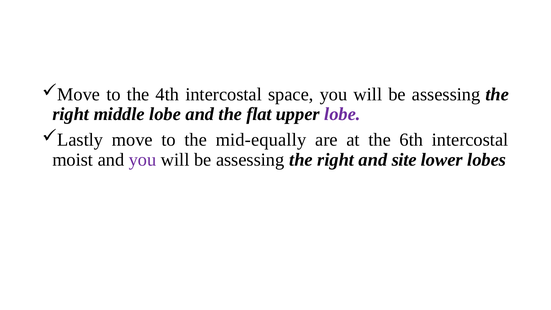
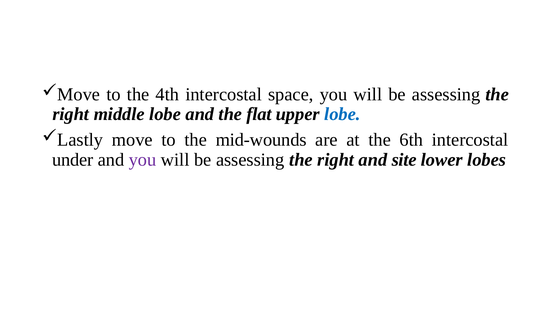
lobe colour: purple -> blue (342, 114)
mid-equally: mid-equally -> mid-wounds (261, 140)
moist: moist -> under (73, 160)
